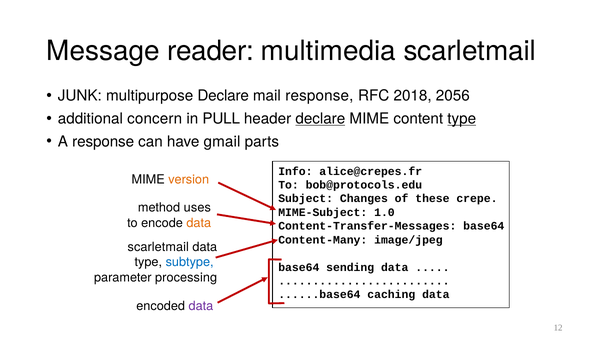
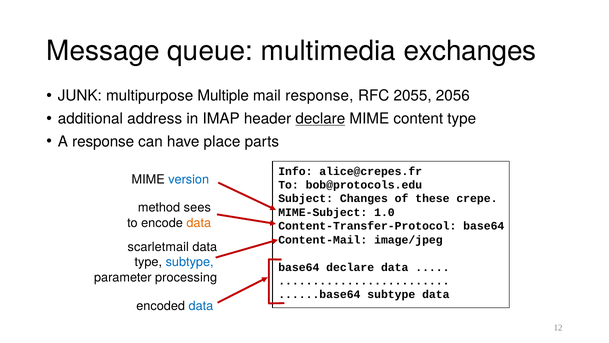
reader: reader -> queue (210, 51)
multimedia scarletmail: scarletmail -> exchanges (470, 51)
multipurpose Declare: Declare -> Multiple (223, 96)
2018: 2018 -> 2055 (413, 96)
concern: concern -> address (155, 119)
PULL: PULL -> IMAP (221, 119)
type underline: present -> none (462, 119)
gmail: gmail -> place (222, 141)
version colour: orange -> blue (189, 179)
uses: uses -> sees (197, 207)
Content-Transfer-Messages: Content-Transfer-Messages -> Content-Transfer-Protocol (367, 226)
Content-Many: Content-Many -> Content-Mail (323, 240)
sending: sending -> declare (350, 267)
......base64 caching: caching -> subtype (391, 294)
data colour: purple -> blue (201, 306)
